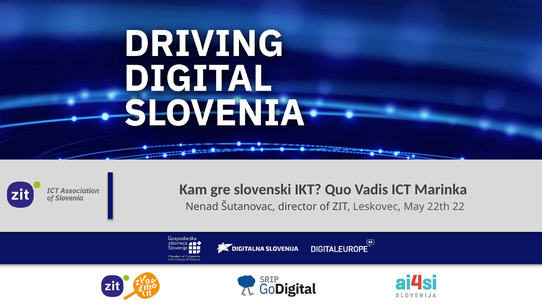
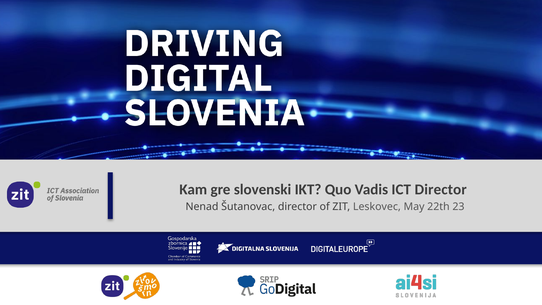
ICT Marinka: Marinka -> Director (441, 189)
22: 22 -> 23 (458, 206)
